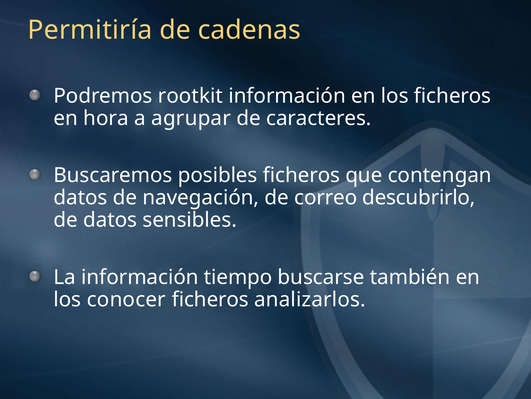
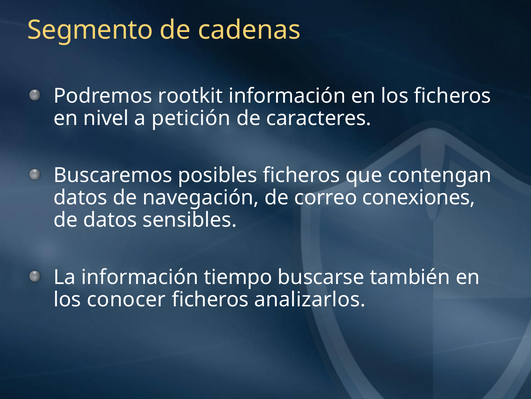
Permitiría: Permitiría -> Segmento (90, 30)
hora: hora -> nivel (106, 118)
agrupar: agrupar -> petición (191, 118)
descubrirlo: descubrirlo -> conexiones (419, 197)
